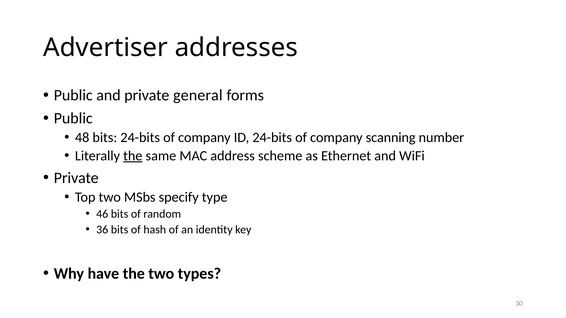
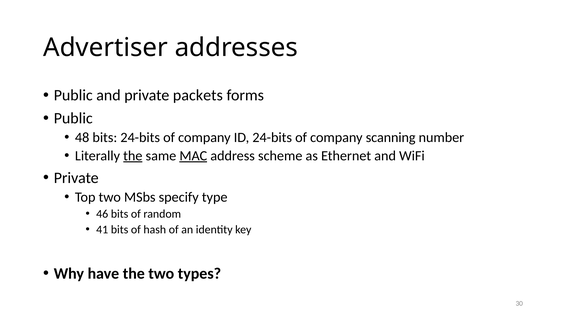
general: general -> packets (198, 95)
MAC underline: none -> present (193, 156)
36: 36 -> 41 (102, 230)
